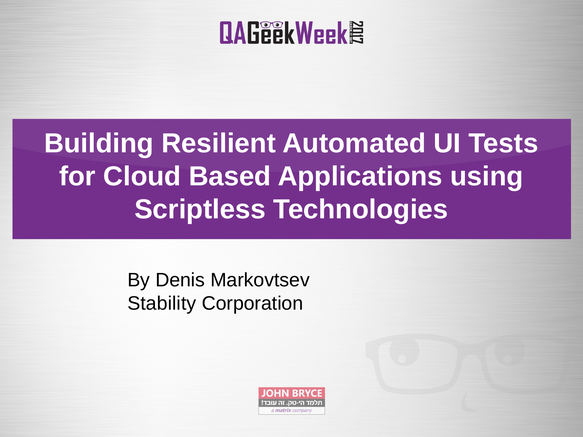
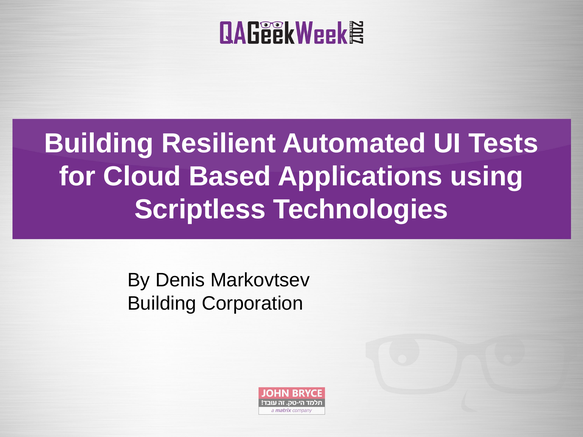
Stability: Stability -> Building (162, 304)
